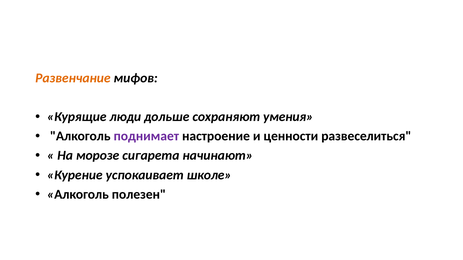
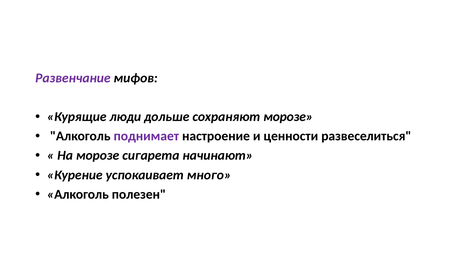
Развенчание colour: orange -> purple (73, 78)
сохраняют умения: умения -> морозе (288, 117)
школе: школе -> много (209, 175)
